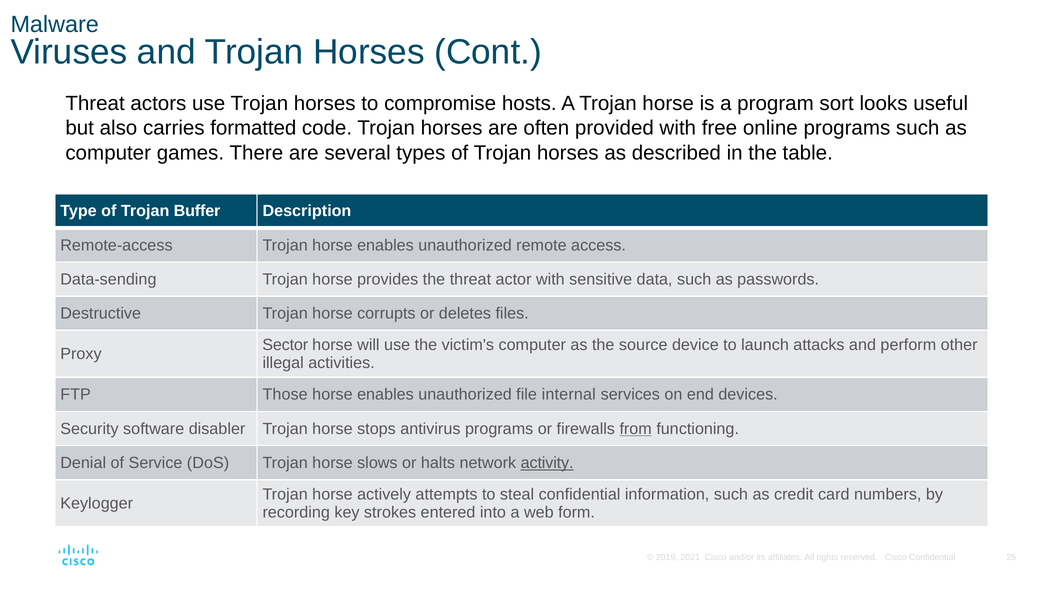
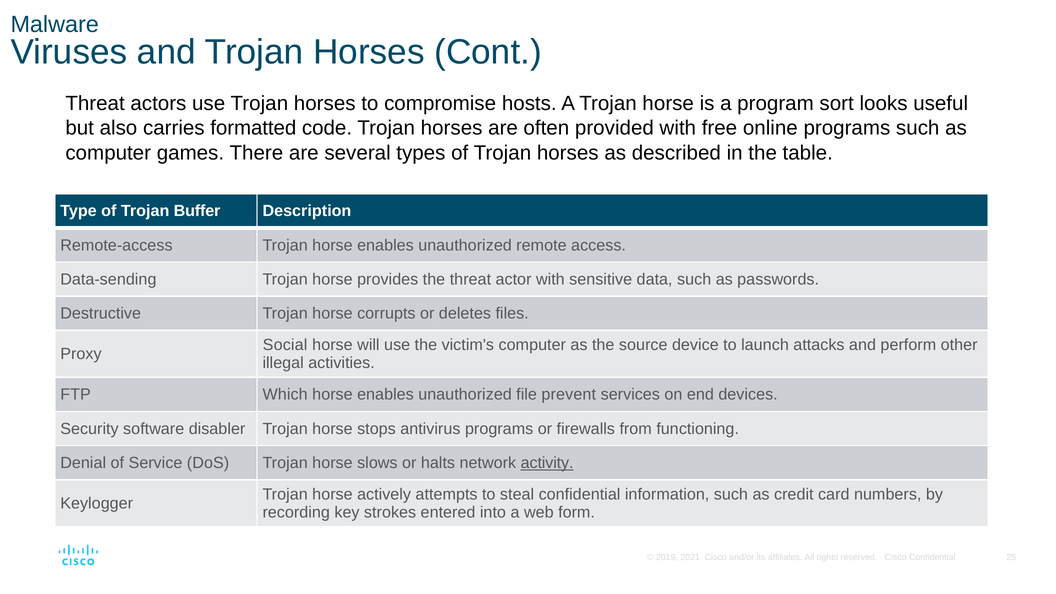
Sector: Sector -> Social (285, 345)
Those: Those -> Which (285, 395)
internal: internal -> prevent (569, 395)
from underline: present -> none (636, 429)
